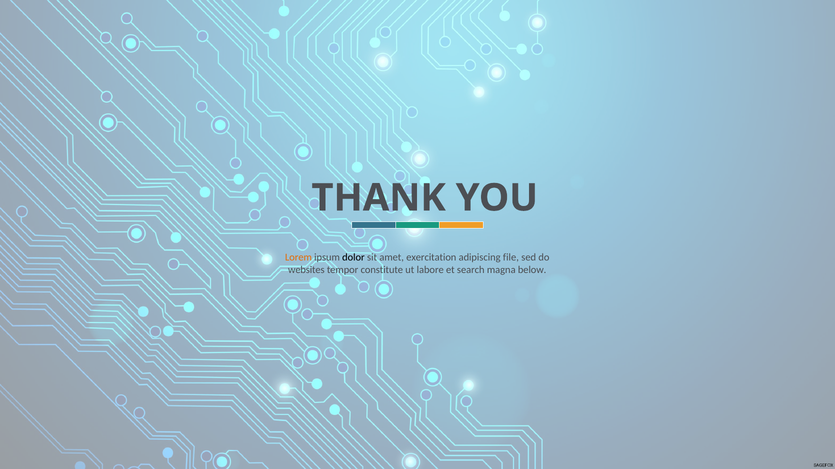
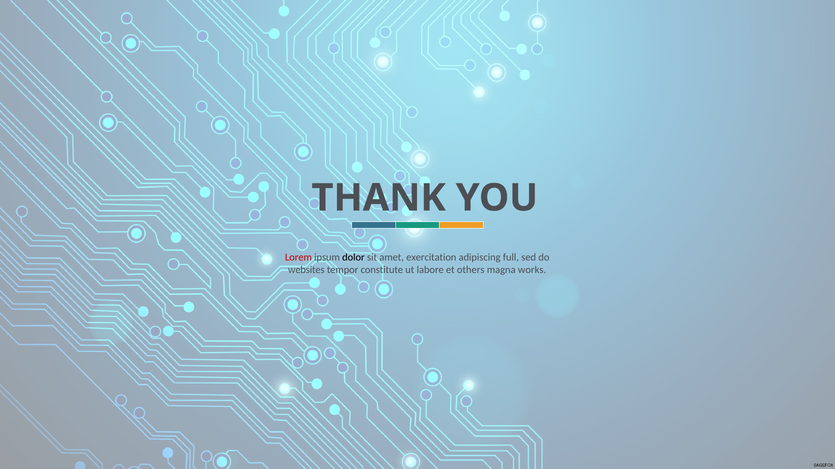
Lorem colour: orange -> red (298, 258)
file: file -> full (511, 258)
search: search -> others (471, 270)
below: below -> works (532, 270)
